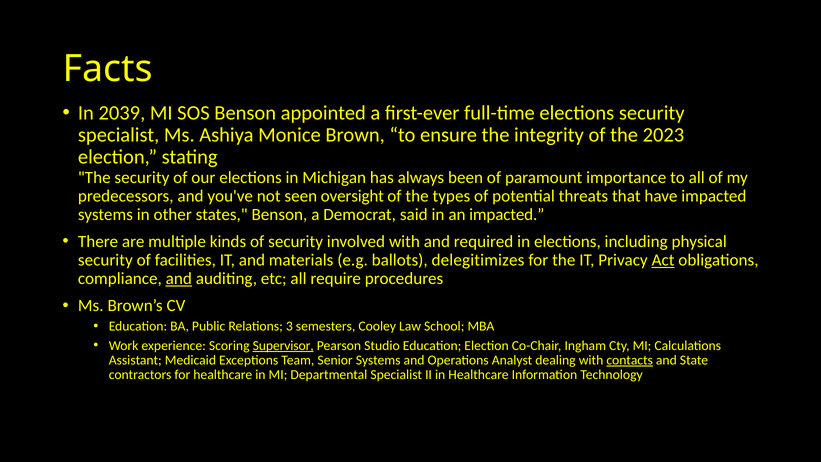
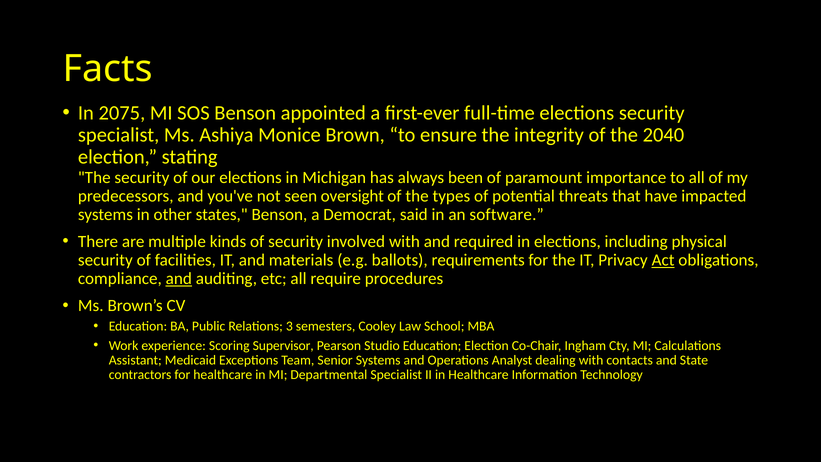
2039: 2039 -> 2075 (122, 113)
2023: 2023 -> 2040 (663, 135)
an impacted: impacted -> software (507, 214)
delegitimizes: delegitimizes -> requirements (478, 260)
Supervisor underline: present -> none (283, 345)
contacts underline: present -> none (630, 360)
